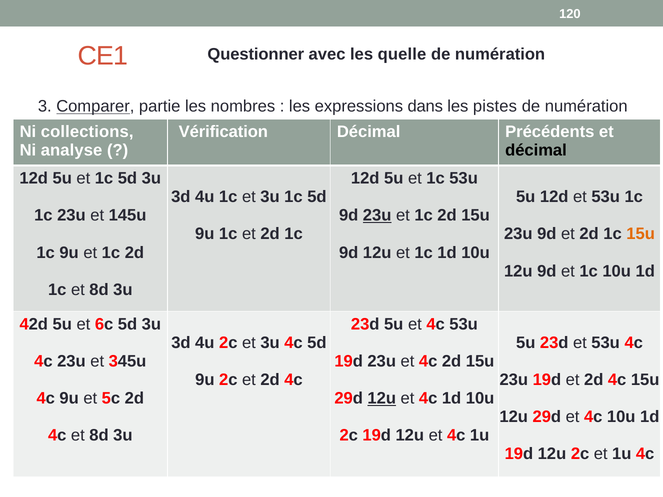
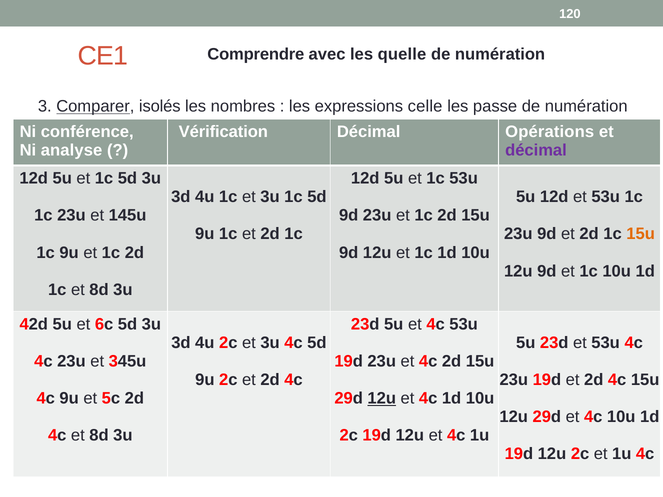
Questionner: Questionner -> Comprendre (256, 54)
partie: partie -> isolés (160, 106)
dans: dans -> celle (425, 106)
pistes: pistes -> passe (495, 106)
collections: collections -> conférence (87, 132)
Précédents: Précédents -> Opérations (550, 132)
décimal colour: black -> purple (536, 151)
23u underline: present -> none (377, 216)
